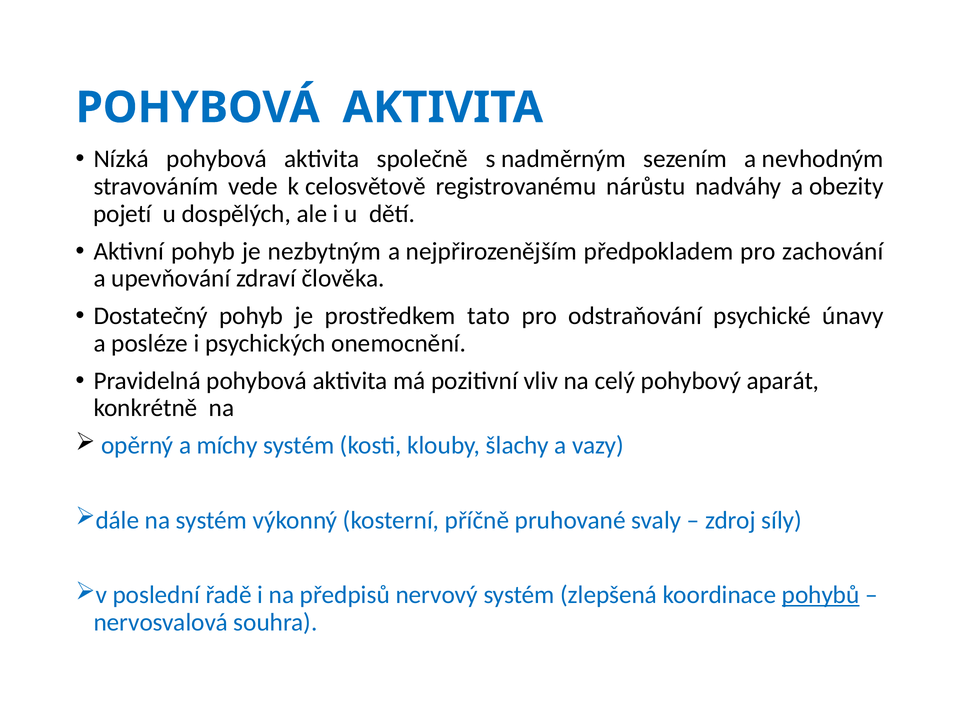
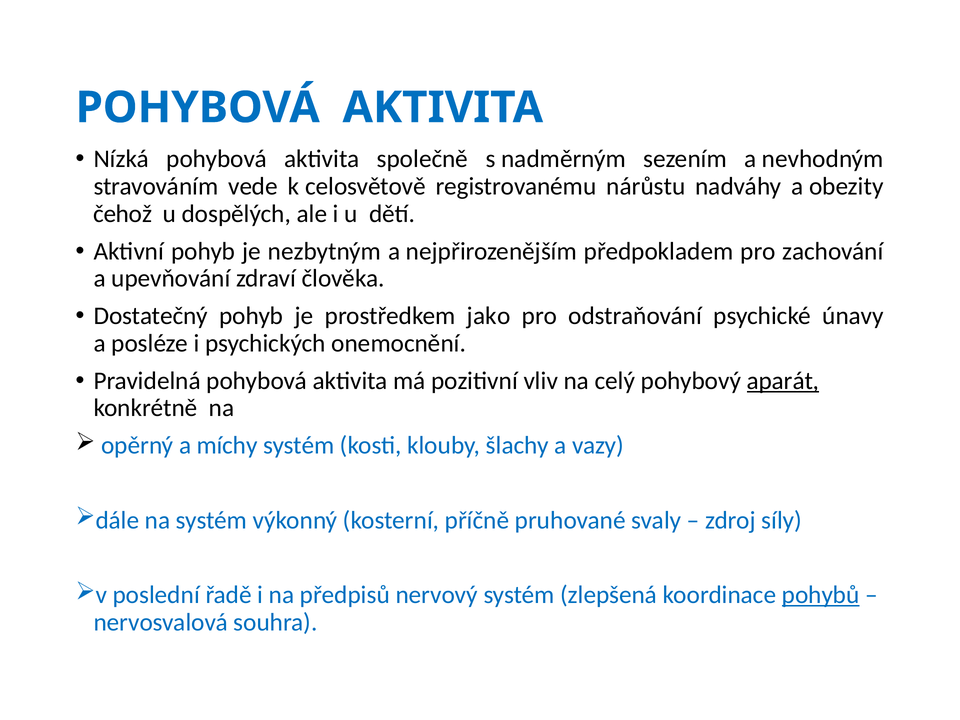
pojetí: pojetí -> čehož (123, 214)
tato: tato -> jako (489, 316)
aparát underline: none -> present (783, 381)
